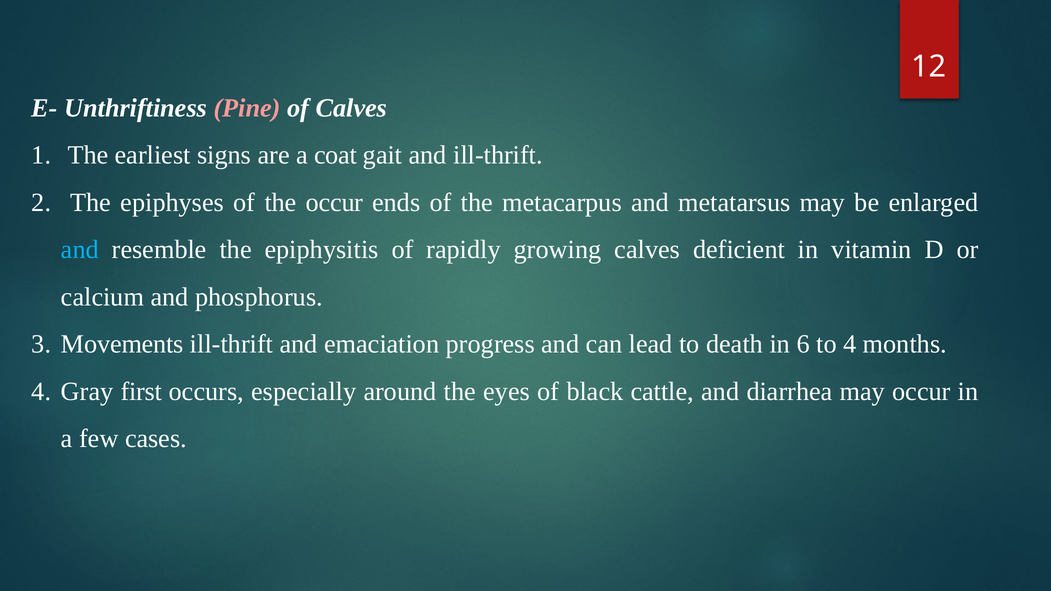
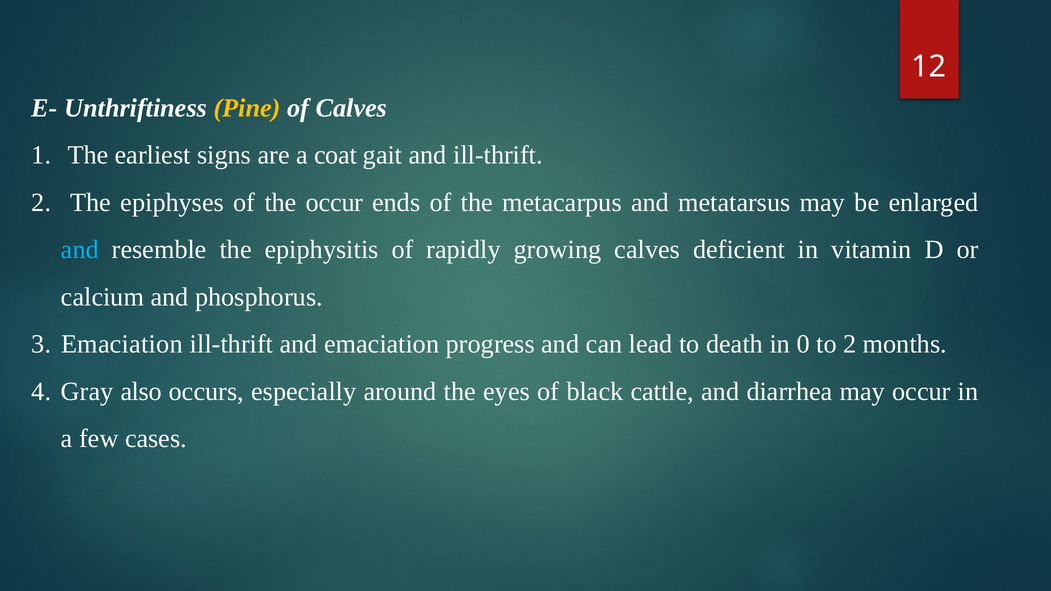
Pine colour: pink -> yellow (247, 108)
Movements: Movements -> Emaciation (122, 344)
6: 6 -> 0 (803, 344)
to 4: 4 -> 2 (850, 344)
first: first -> also (141, 392)
